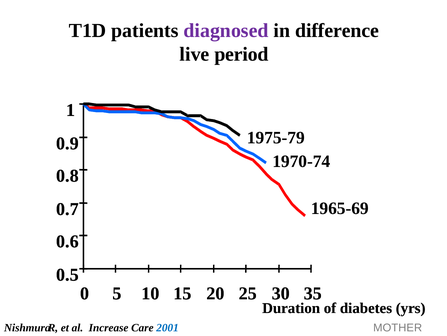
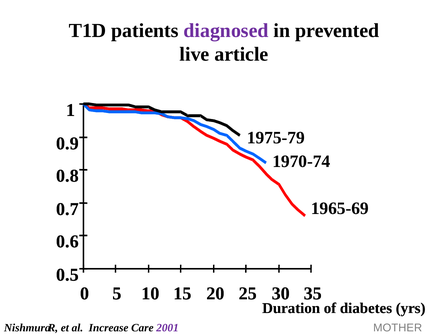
difference: difference -> prevented (337, 30)
period: period -> article (241, 54)
2001 colour: blue -> purple (168, 327)
